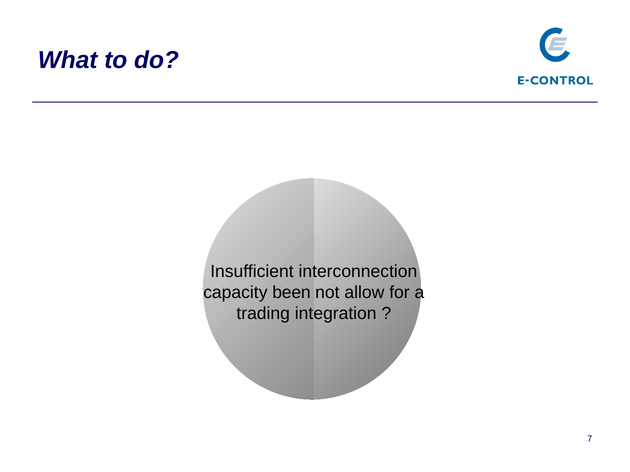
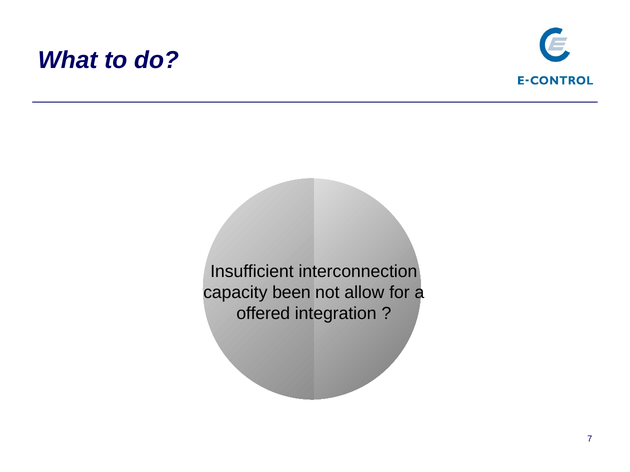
trading: trading -> offered (263, 314)
